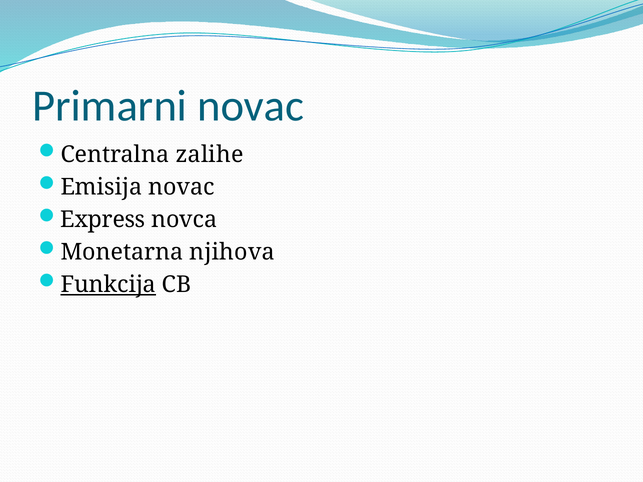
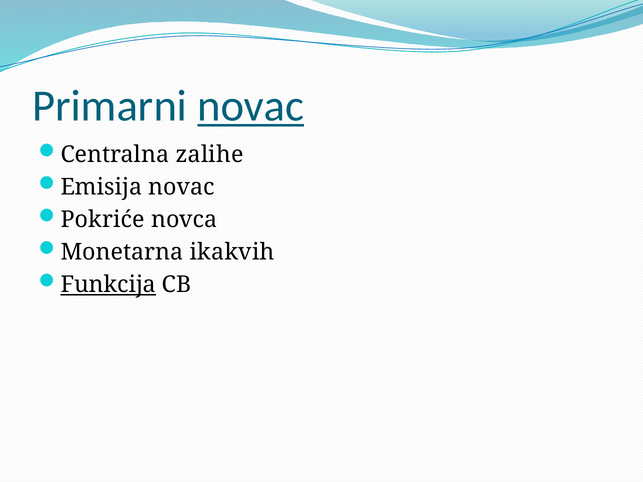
novac underline: none -> present (251, 106)
Express: Express -> Pokriće (103, 220)
njihova: njihova -> ikakvih (232, 252)
